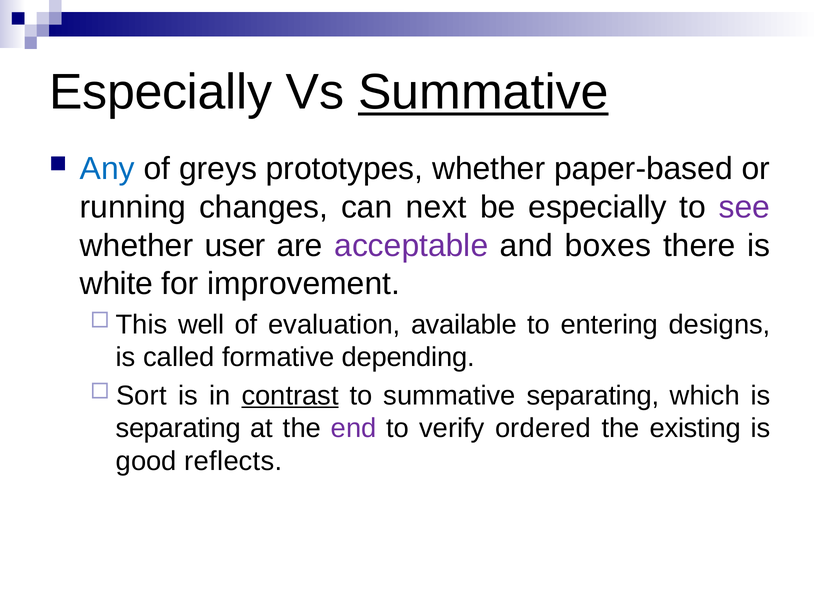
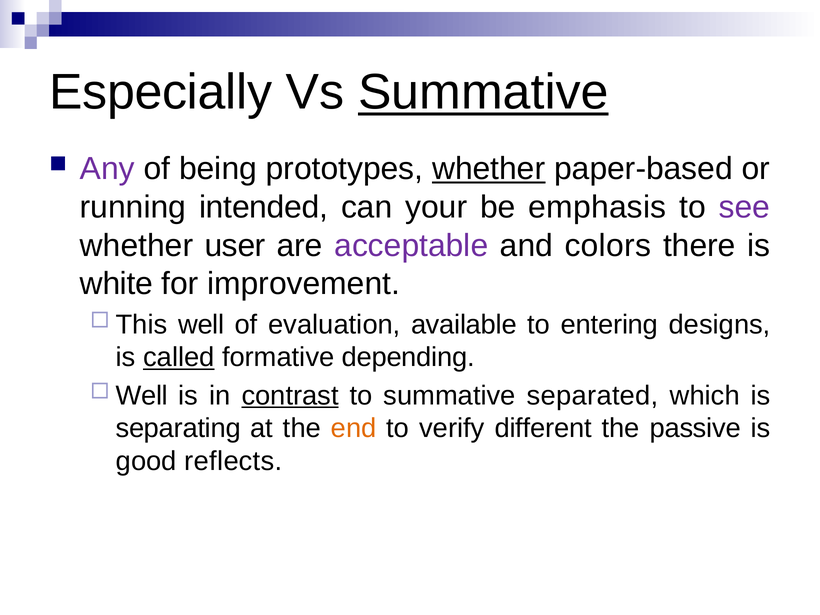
Any colour: blue -> purple (107, 169)
greys: greys -> being (218, 169)
whether underline: none -> present (489, 169)
changes: changes -> intended (264, 207)
next: next -> your (436, 207)
be especially: especially -> emphasis (597, 207)
boxes: boxes -> colors (608, 246)
called underline: none -> present (179, 357)
Sort: Sort -> Well (142, 396)
summative separating: separating -> separated (593, 396)
end colour: purple -> orange (354, 428)
ordered: ordered -> different (543, 428)
existing: existing -> passive (695, 428)
